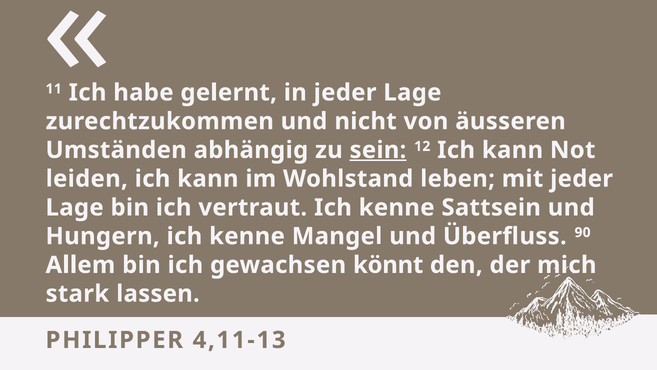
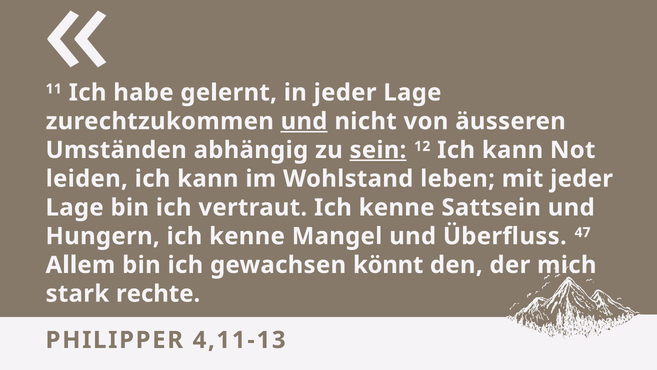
und underline: none -> present (304, 121)
90: 90 -> 47 (583, 232)
lassen: lassen -> rechte (158, 294)
